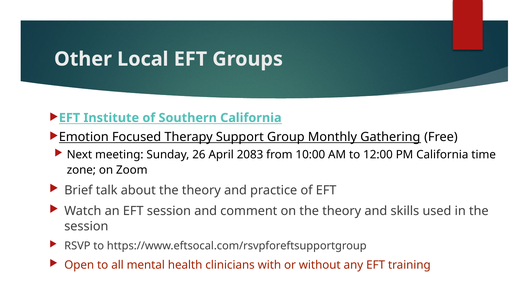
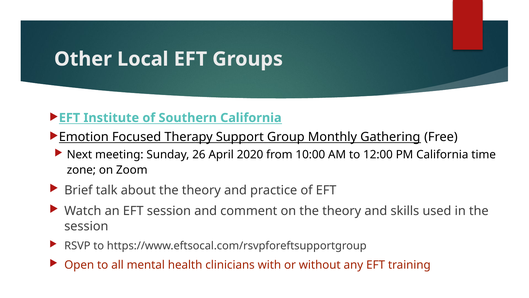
2083: 2083 -> 2020 (250, 155)
